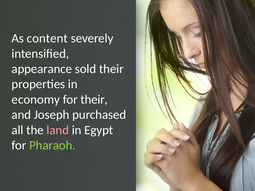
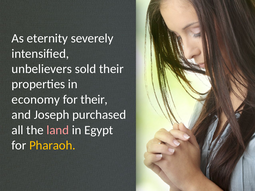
content: content -> eternity (47, 38)
appearance: appearance -> unbelievers (42, 69)
Pharaoh colour: light green -> yellow (52, 145)
